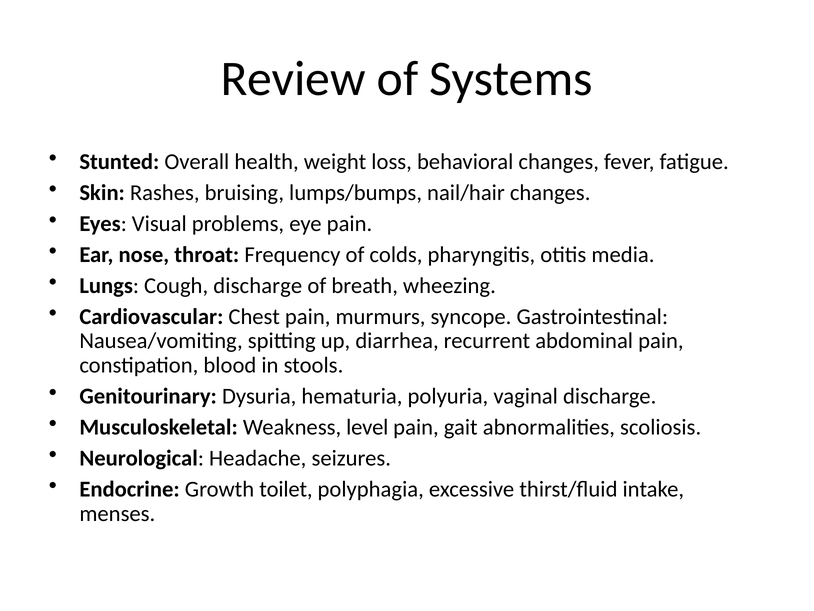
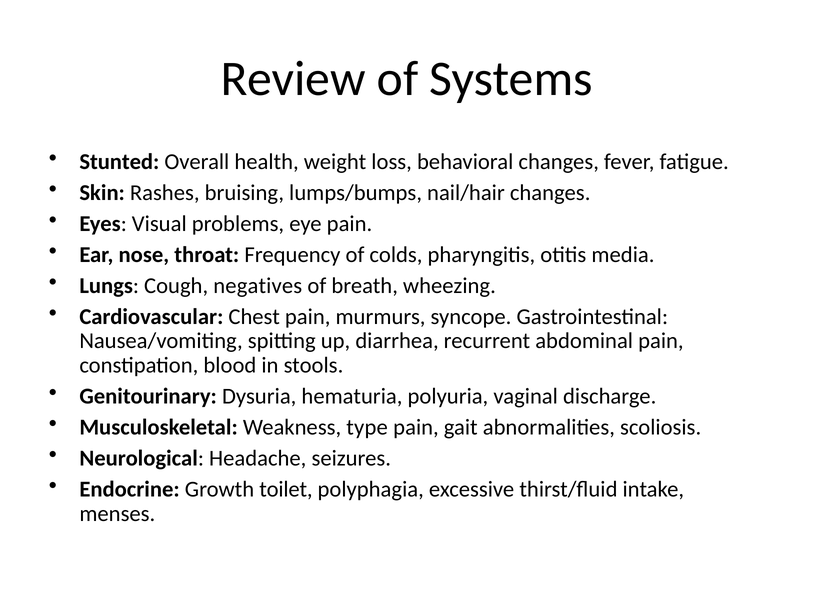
Cough discharge: discharge -> negatives (258, 285)
level: level -> type (367, 427)
